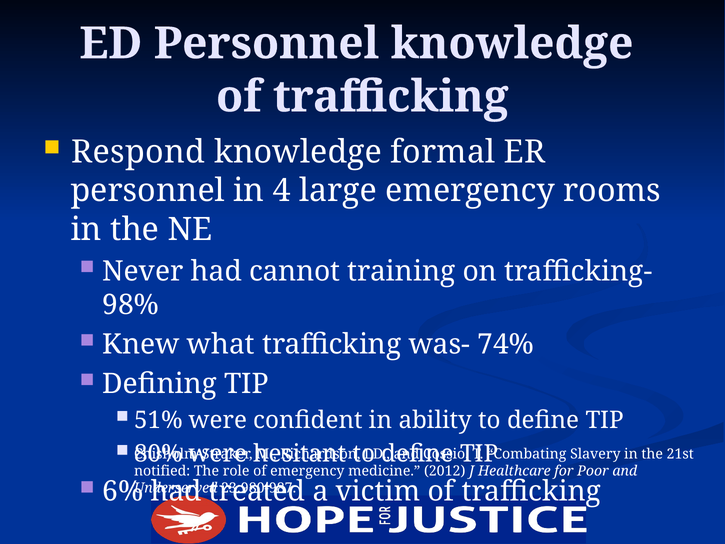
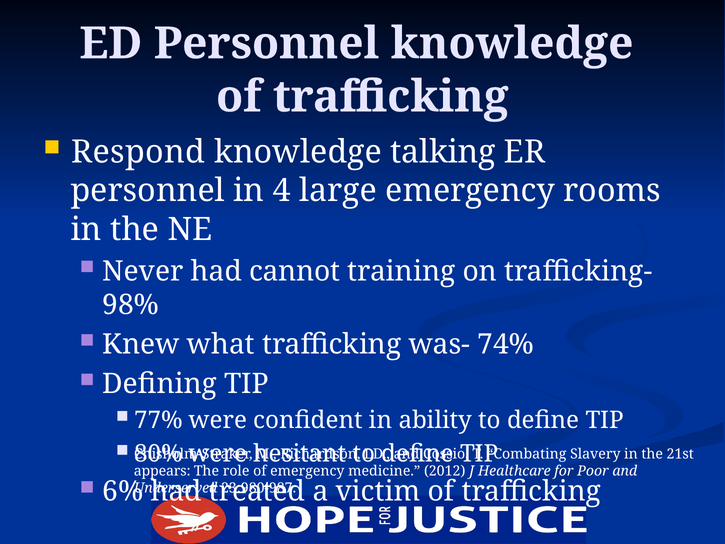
formal: formal -> talking (443, 152)
51%: 51% -> 77% (158, 420)
notified: notified -> appears (162, 471)
